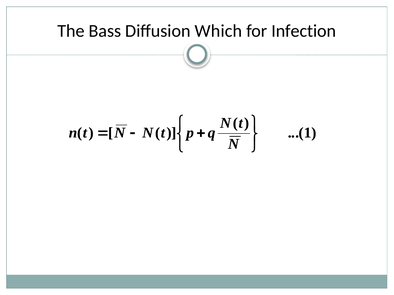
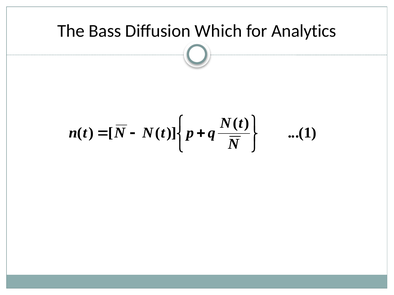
Infection: Infection -> Analytics (304, 31)
